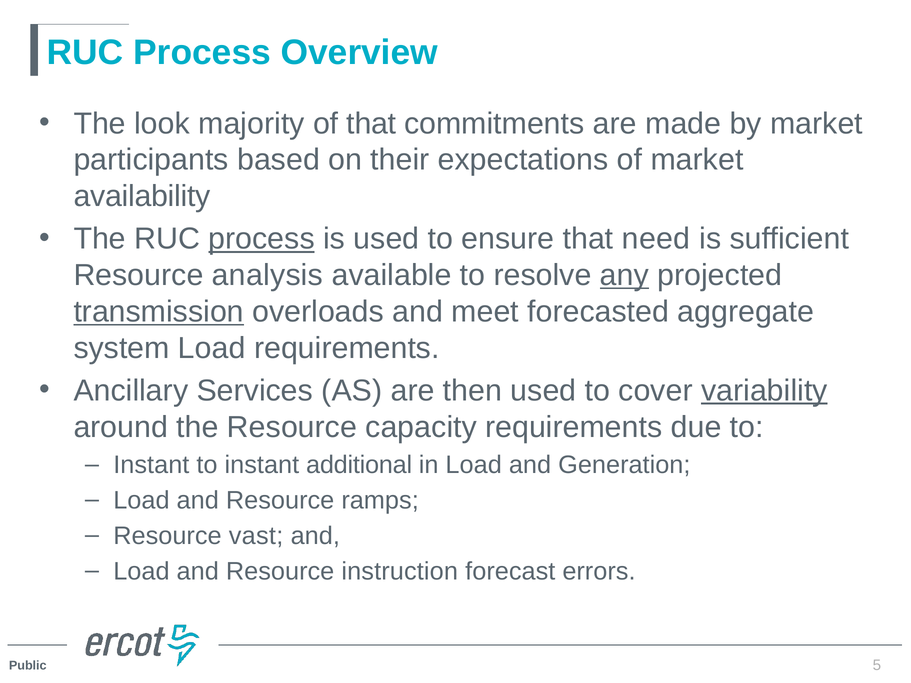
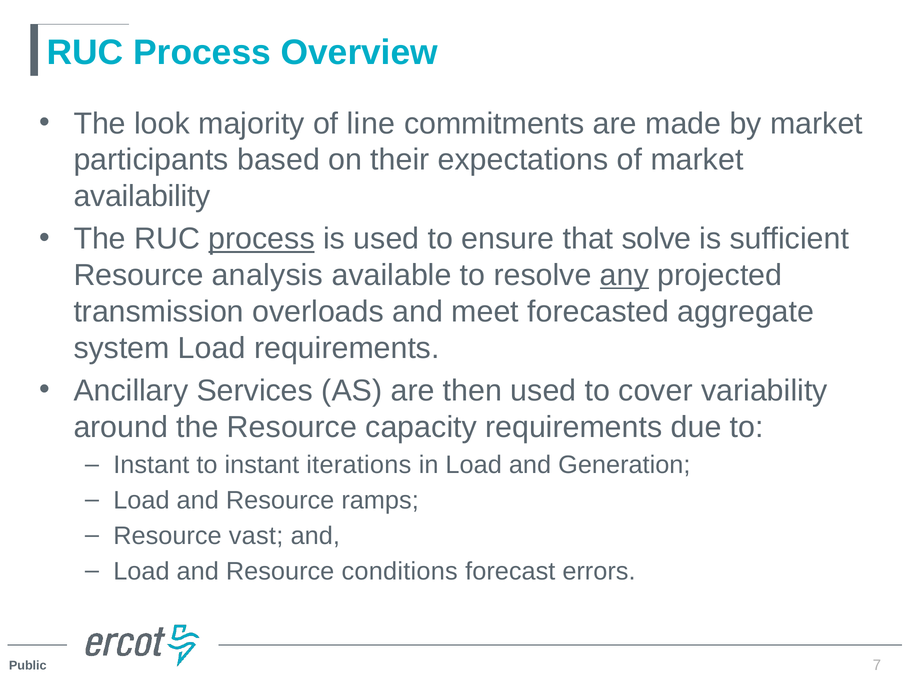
of that: that -> line (371, 124)
need: need -> solve (656, 239)
transmission underline: present -> none (159, 312)
variability underline: present -> none (764, 391)
additional: additional -> iterations (359, 465)
instruction: instruction -> conditions (400, 572)
5: 5 -> 7 (877, 666)
